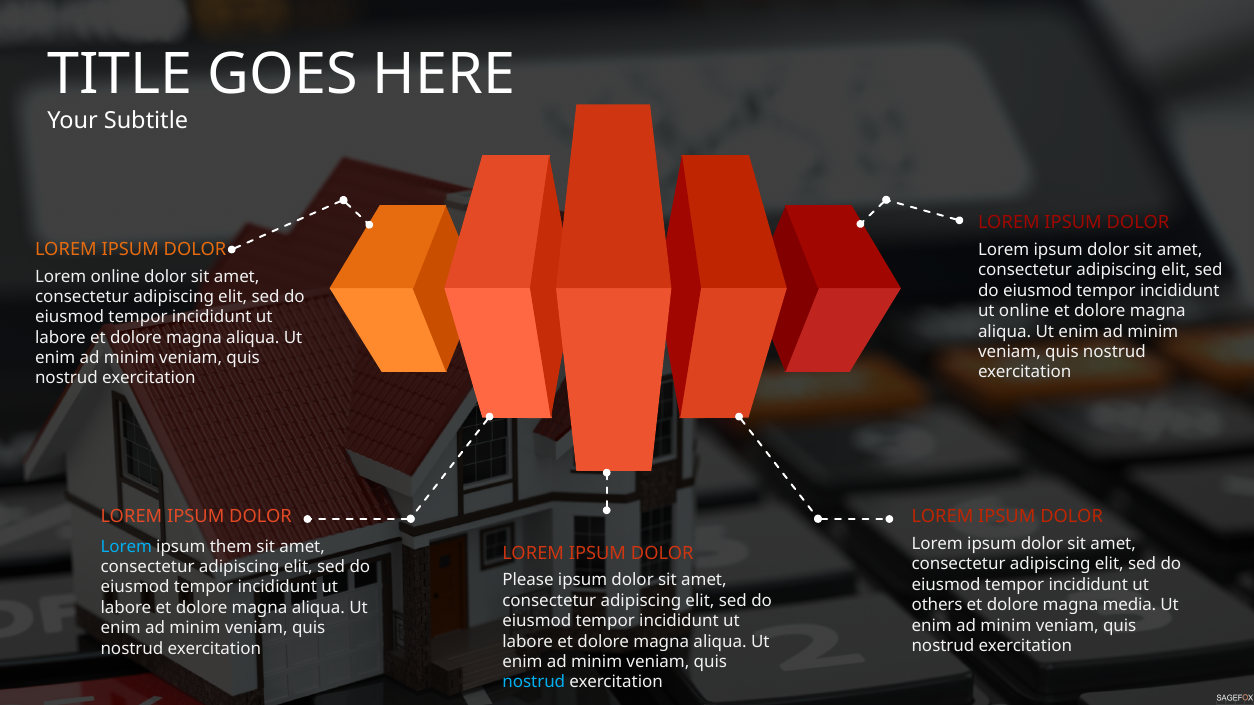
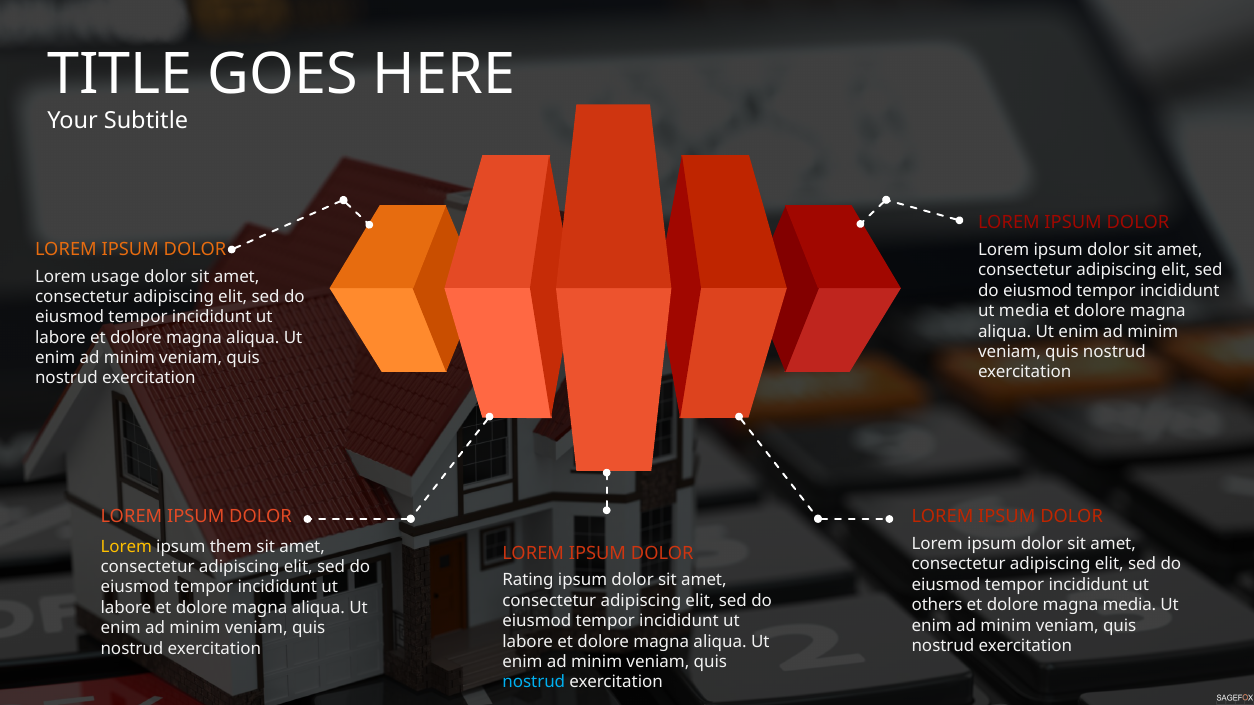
Lorem online: online -> usage (115, 277)
ut online: online -> media (1024, 311)
Lorem colour: light blue -> yellow (126, 547)
Please: Please -> Rating (528, 581)
